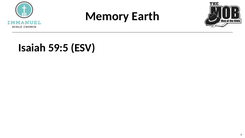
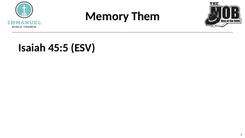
Earth: Earth -> Them (146, 16)
59:5: 59:5 -> 45:5 (58, 48)
